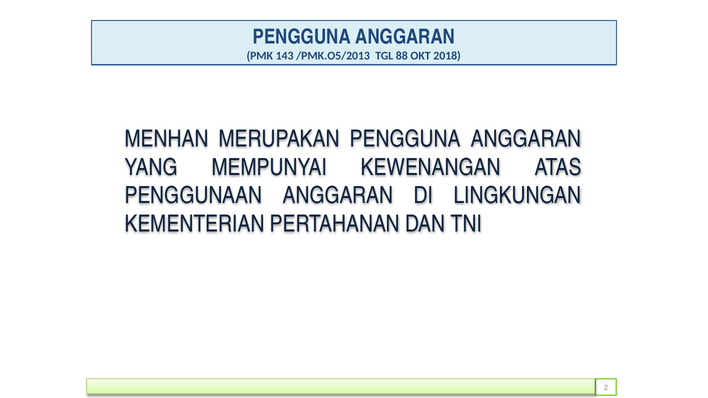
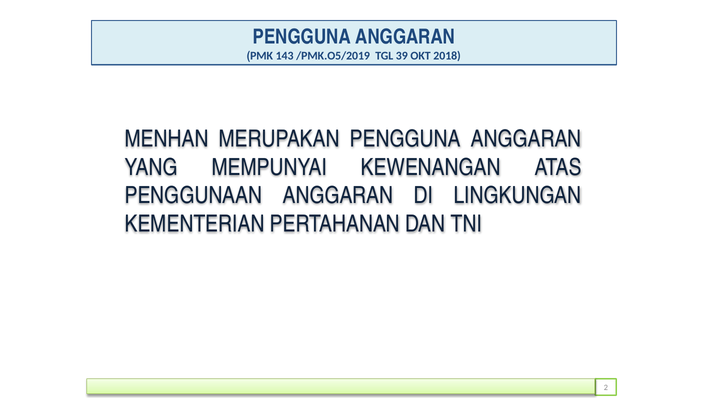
/PMK.O5/2013: /PMK.O5/2013 -> /PMK.O5/2019 (333, 56)
88: 88 -> 39 (402, 56)
